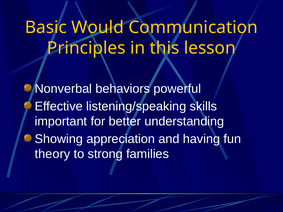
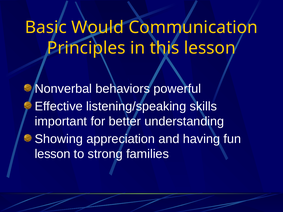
theory: theory -> lesson (53, 154)
